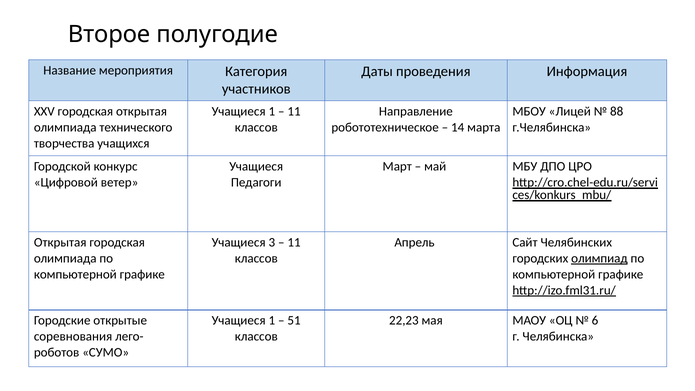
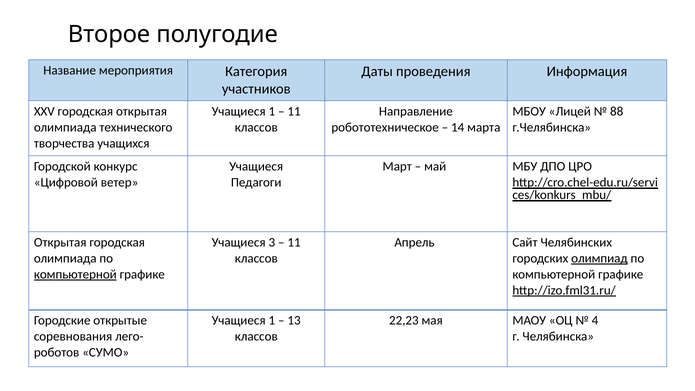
компьютерной underline: none -> present (75, 274)
51: 51 -> 13 (294, 321)
6: 6 -> 4 (595, 321)
